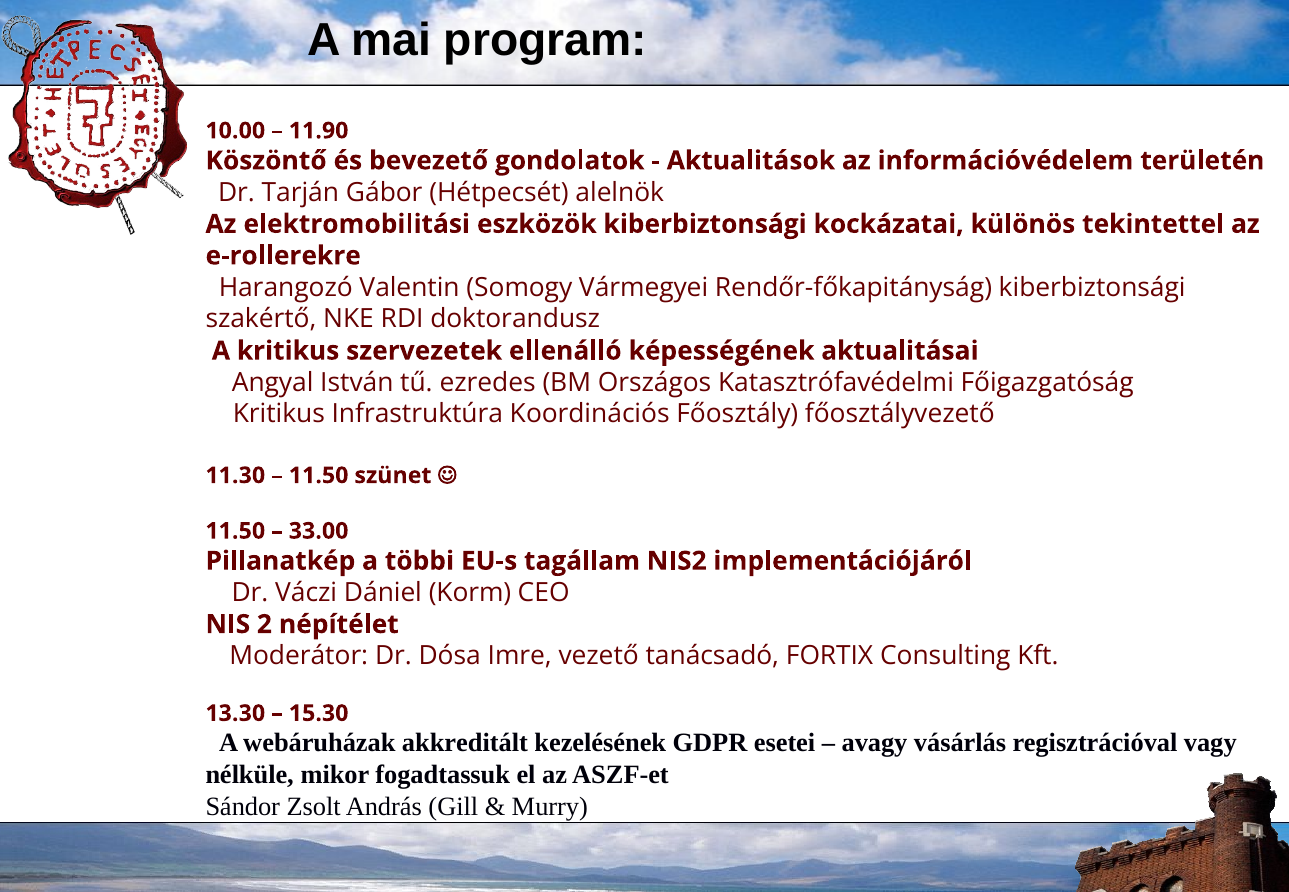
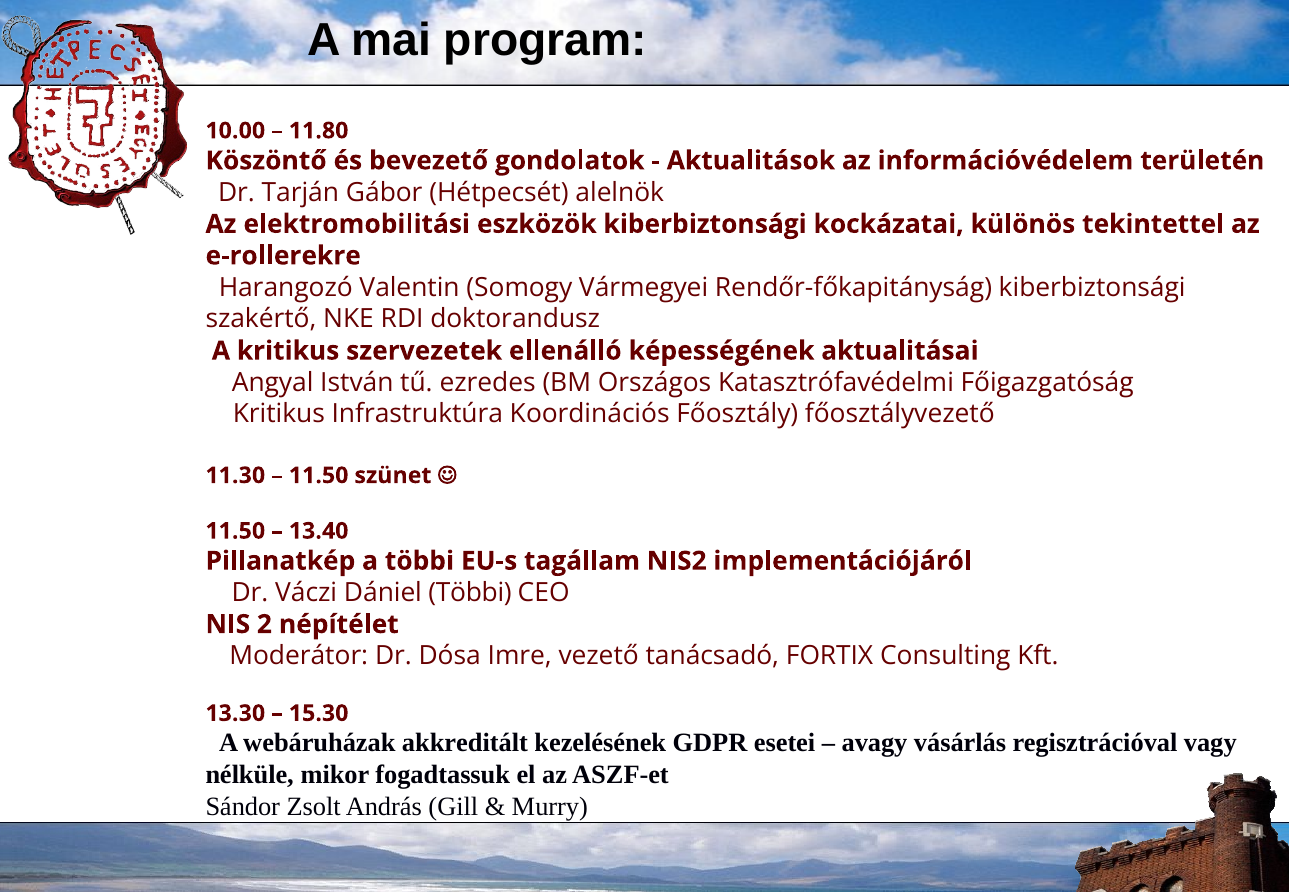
11.90: 11.90 -> 11.80 (319, 131)
33.00: 33.00 -> 13.40 (319, 531)
Dániel Korm: Korm -> Többi (470, 593)
